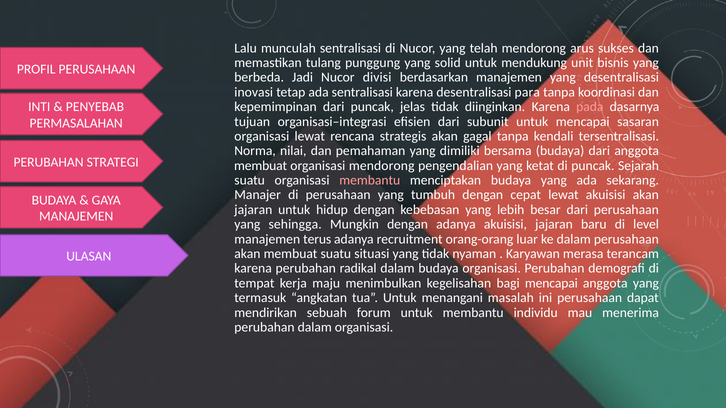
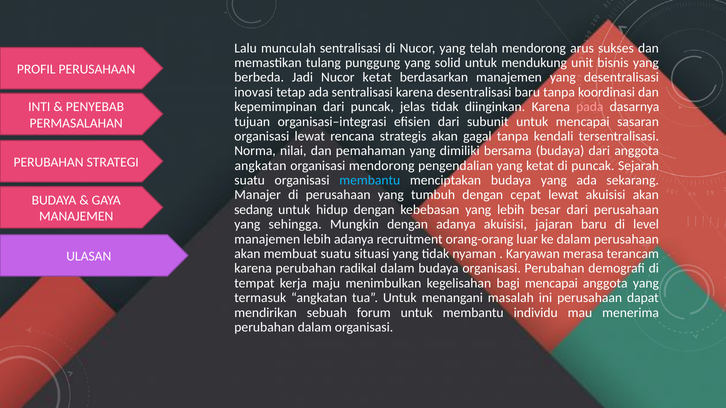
Nucor divisi: divisi -> ketat (377, 78)
desentralisasi para: para -> baru (527, 92)
membuat: membuat -> angkatan (261, 166)
membantu colour: pink -> light blue (370, 180)
jajaran: jajaran -> sedang (253, 210)
manajemen terus: terus -> lebih (317, 239)
